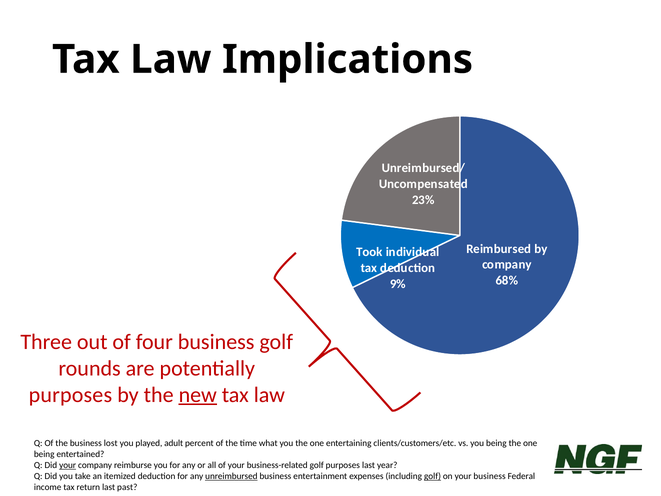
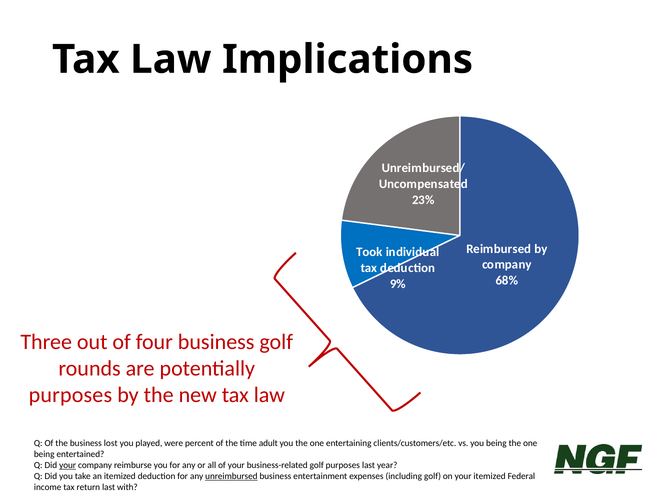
new underline: present -> none (198, 395)
adult: adult -> were (174, 443)
what: what -> adult (268, 443)
golf underline: present -> none (432, 476)
your business: business -> itemized (490, 476)
past: past -> with (127, 487)
